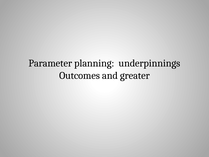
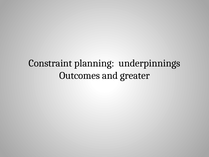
Parameter: Parameter -> Constraint (50, 63)
